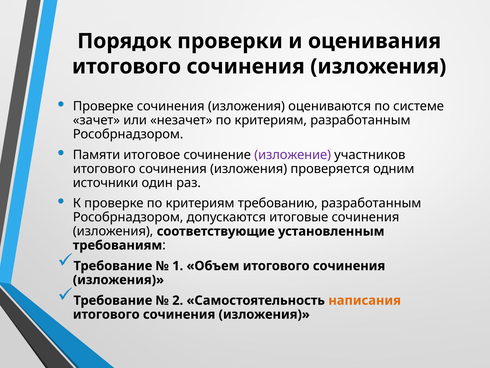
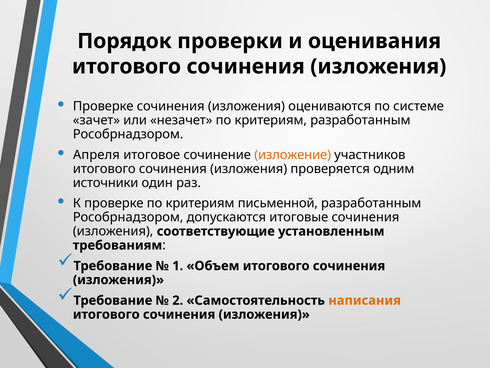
Памяти: Памяти -> Апреля (96, 155)
изложение colour: purple -> orange (293, 155)
требованию: требованию -> письменной (278, 203)
